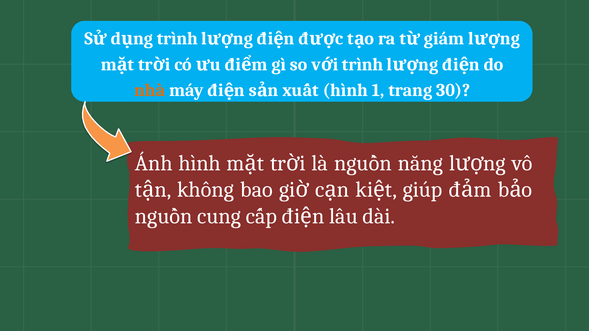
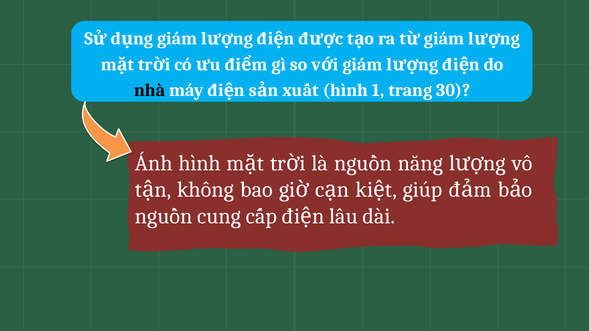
trình: trình -> giám (177, 39)
trình: trình -> giám (362, 65)
nhà colour: orange -> black (150, 90)
